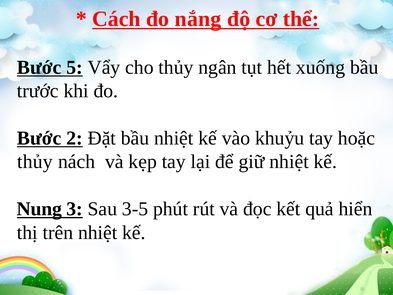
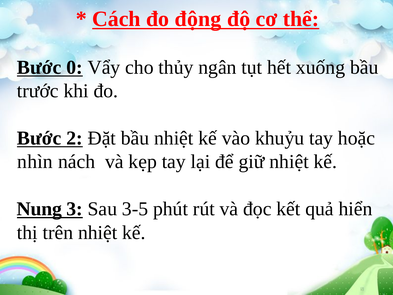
nắng: nắng -> động (198, 19)
5: 5 -> 0 (75, 67)
thủy: thủy -> nhìn (35, 162)
